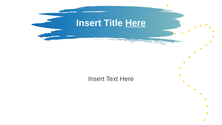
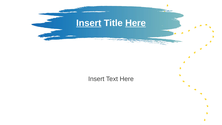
Insert underline: none -> present (89, 23)
